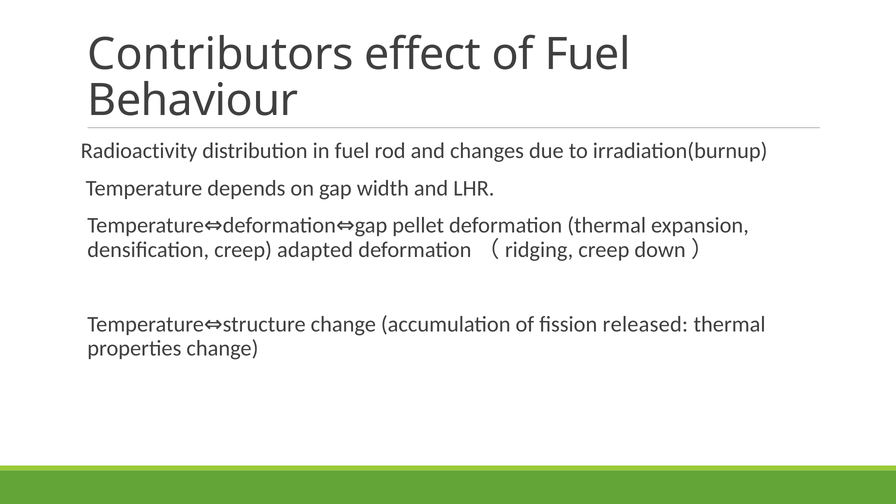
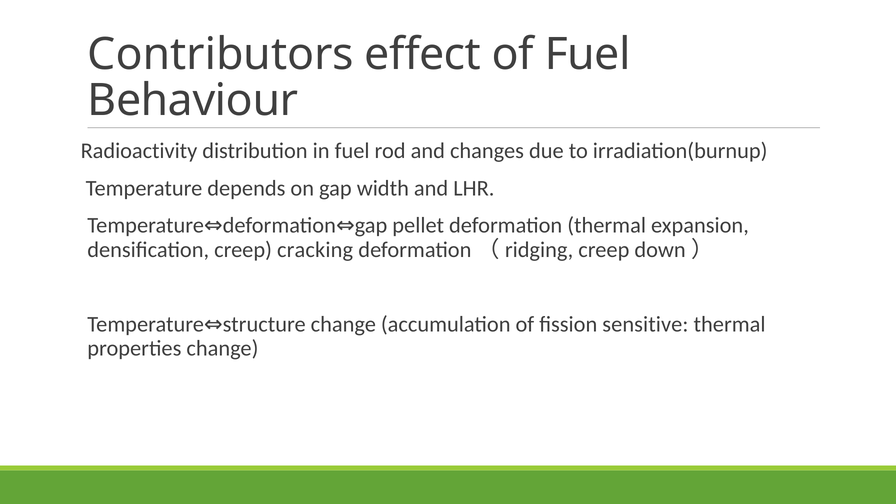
adapted: adapted -> cracking (315, 250)
released: released -> sensitive (645, 324)
